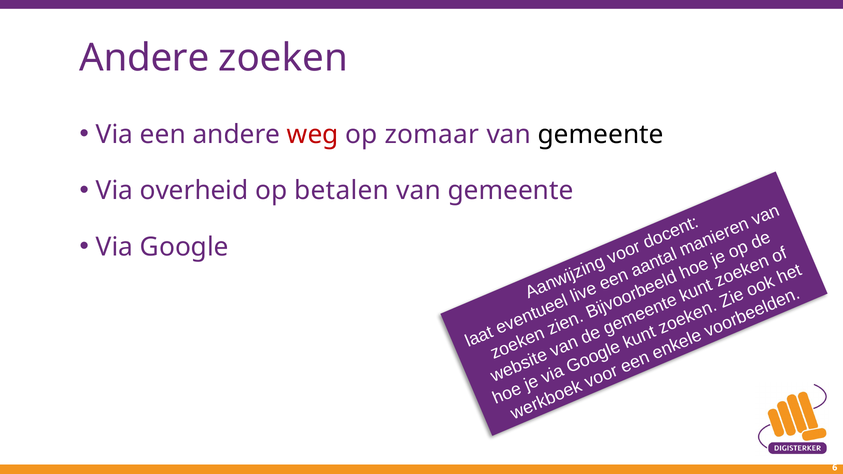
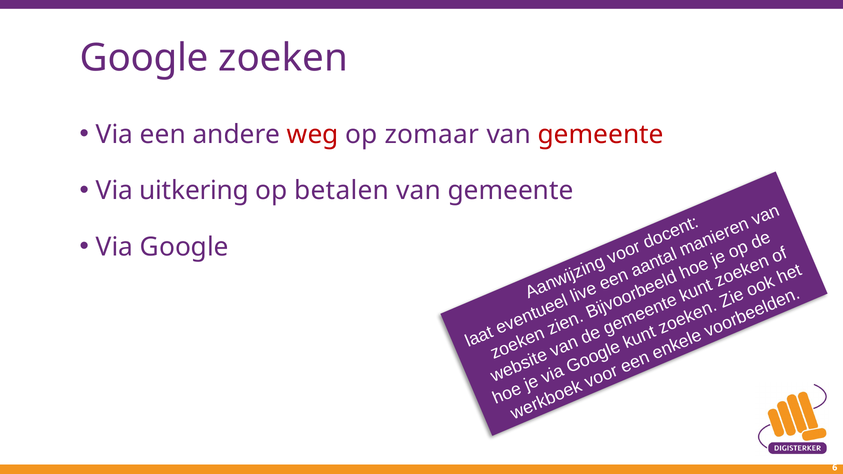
Andere: Andere -> Google (144, 58)
gemeente colour: black -> red (601, 135)
overheid: overheid -> uitkering (194, 191)
